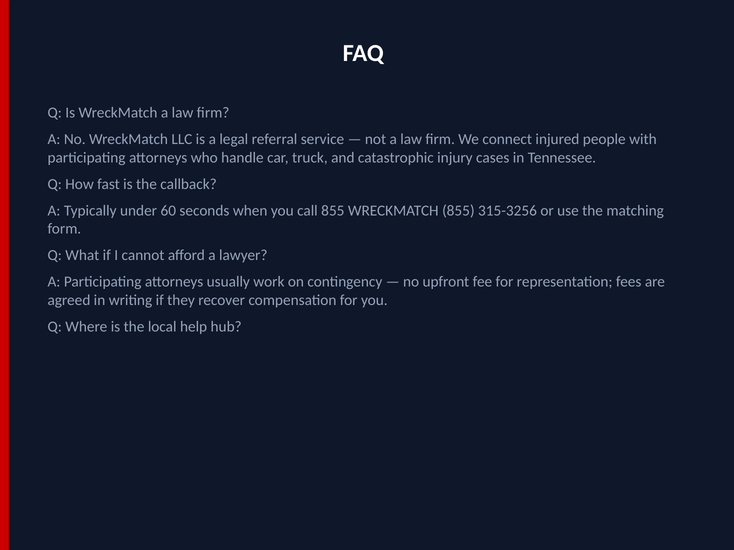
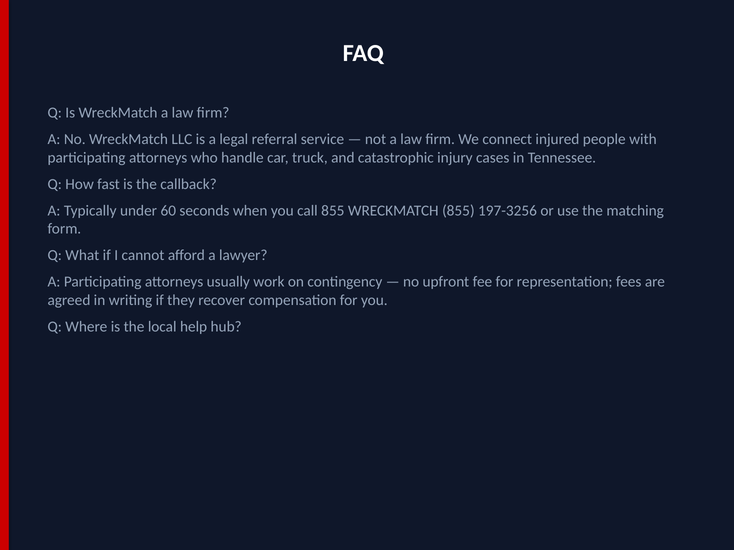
315-3256: 315-3256 -> 197-3256 (507, 211)
